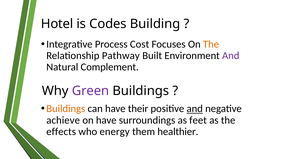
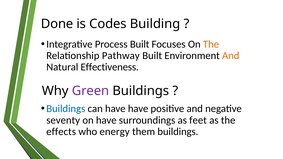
Hotel: Hotel -> Done (57, 24)
Process Cost: Cost -> Built (140, 44)
And colour: purple -> orange (231, 56)
Complement: Complement -> Effectiveness (110, 67)
Buildings colour: orange -> blue (66, 109)
have their: their -> have (138, 109)
and underline: present -> none (195, 109)
achieve: achieve -> seventy (63, 120)
them healthier: healthier -> buildings (178, 132)
